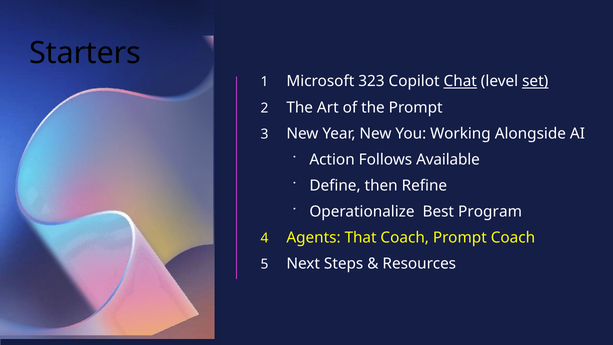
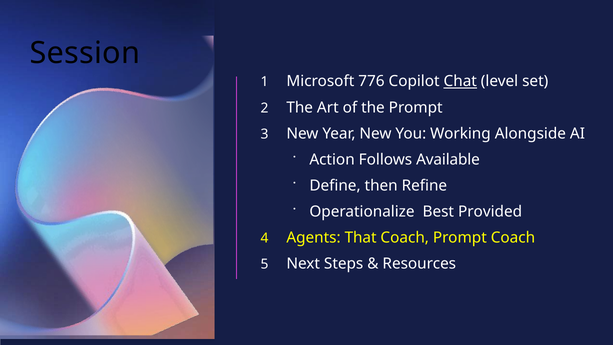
Starters: Starters -> Session (85, 53)
323: 323 -> 776 (371, 81)
set underline: present -> none (535, 81)
Program: Program -> Provided (490, 212)
